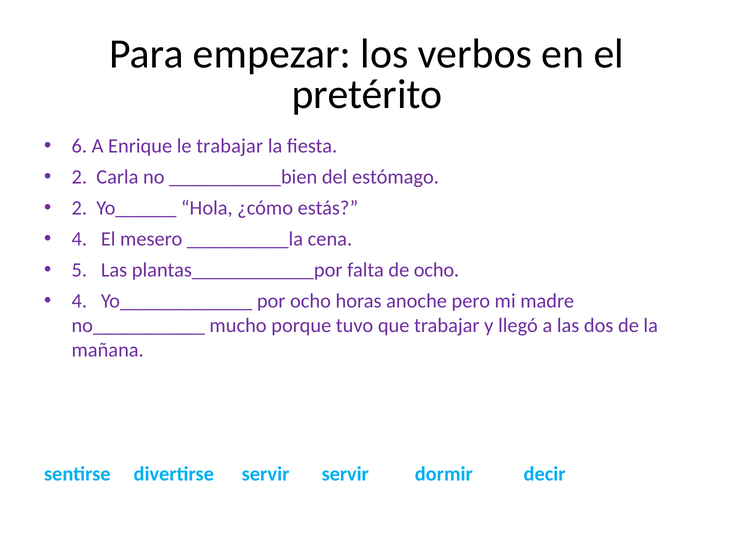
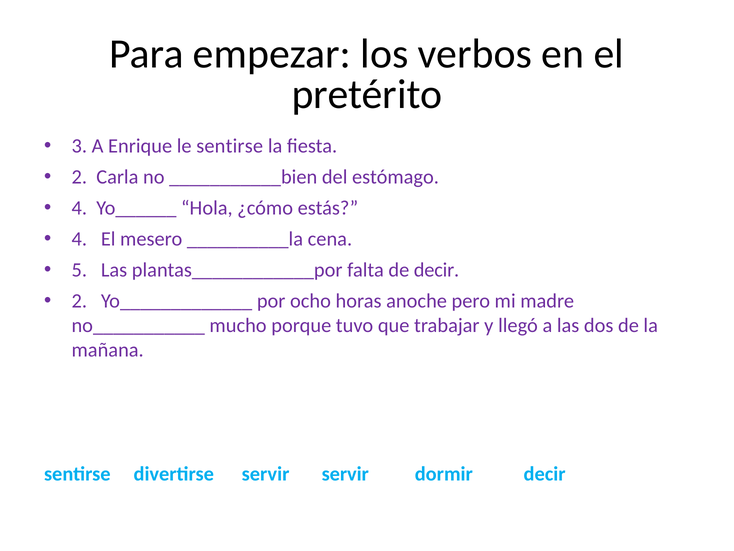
6: 6 -> 3 (79, 146)
le trabajar: trabajar -> sentirse (230, 146)
2: 2 -> 4 (79, 208)
de ocho: ocho -> decir (437, 270)
4: 4 -> 2 (79, 301)
